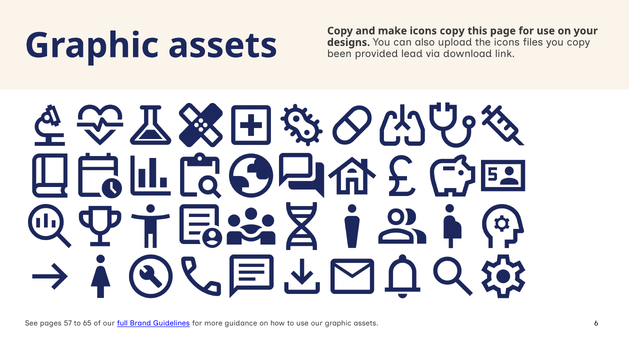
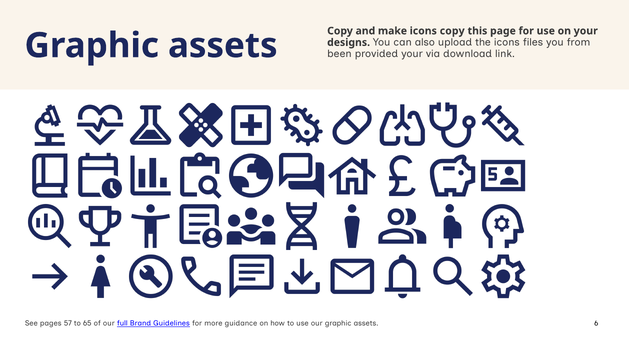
you copy: copy -> from (579, 42)
provided lead: lead -> your (412, 54)
